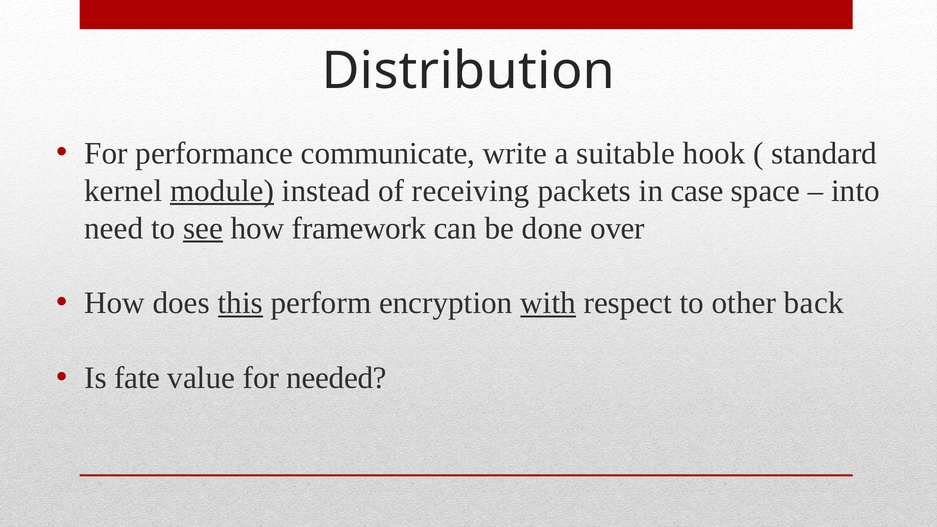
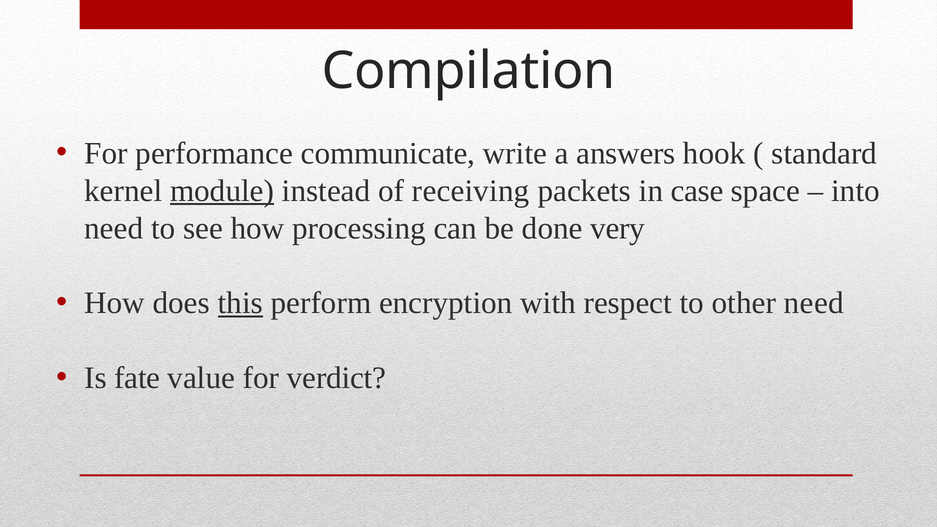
Distribution: Distribution -> Compilation (469, 71)
suitable: suitable -> answers (626, 153)
see underline: present -> none (203, 228)
framework: framework -> processing (359, 228)
over: over -> very (618, 228)
with underline: present -> none (548, 303)
other back: back -> need (814, 303)
needed: needed -> verdict (337, 378)
